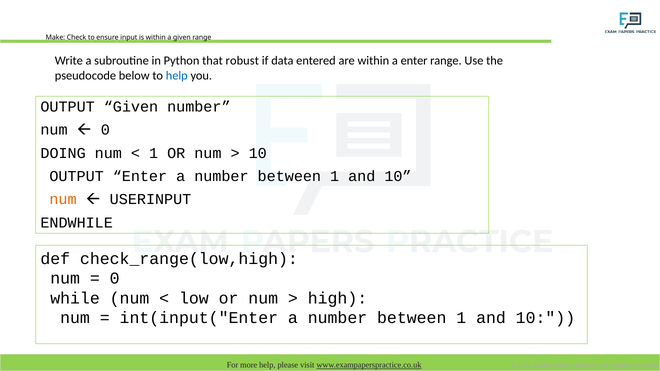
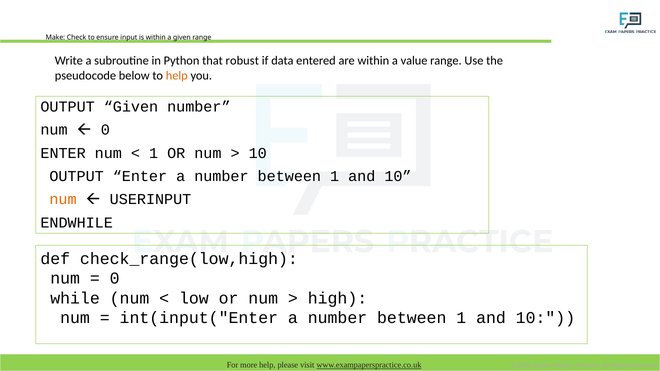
a enter: enter -> value (414, 61)
help colour: blue -> orange (177, 76)
DOING: DOING -> ENTER (63, 153)
